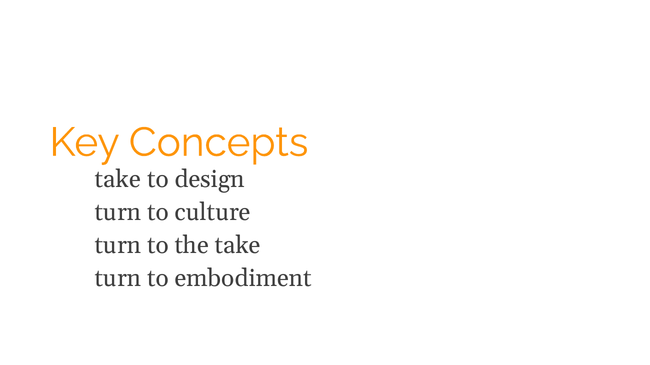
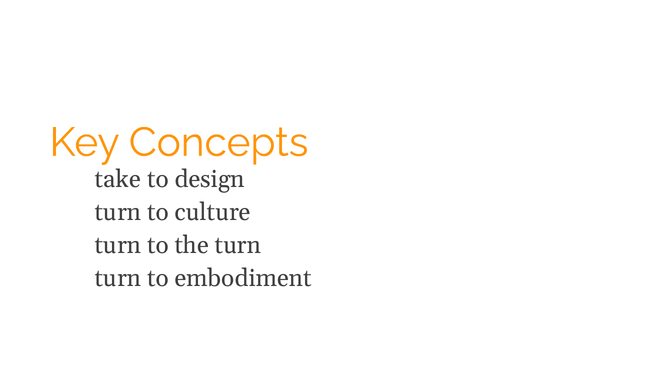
the take: take -> turn (238, 246)
